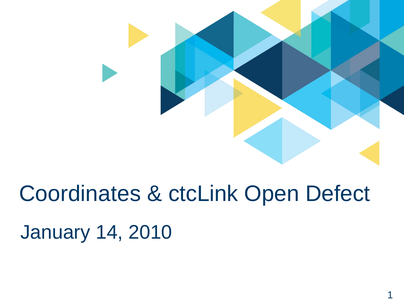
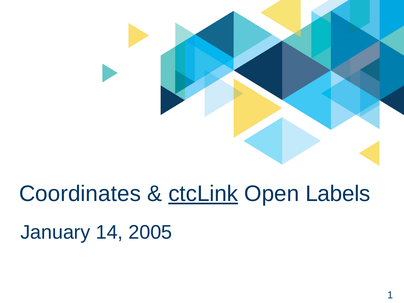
ctcLink underline: none -> present (203, 194)
Defect: Defect -> Labels (338, 194)
2010: 2010 -> 2005 (150, 232)
